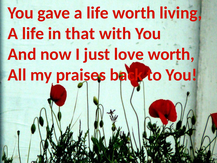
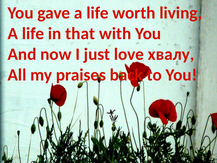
love worth: worth -> хвалу (171, 54)
